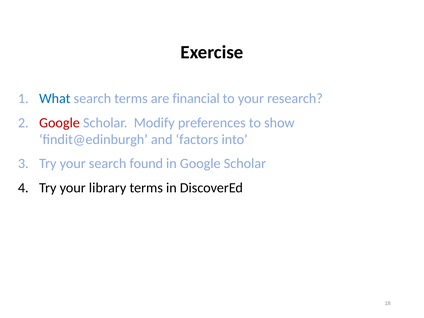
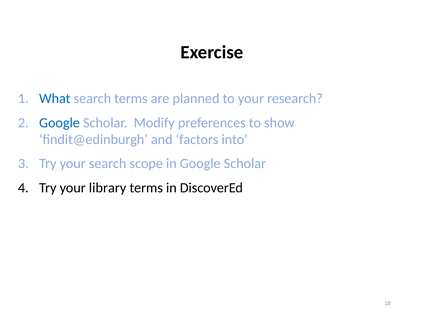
financial: financial -> planned (196, 99)
Google colour: red -> blue (59, 123)
found: found -> scope (146, 164)
